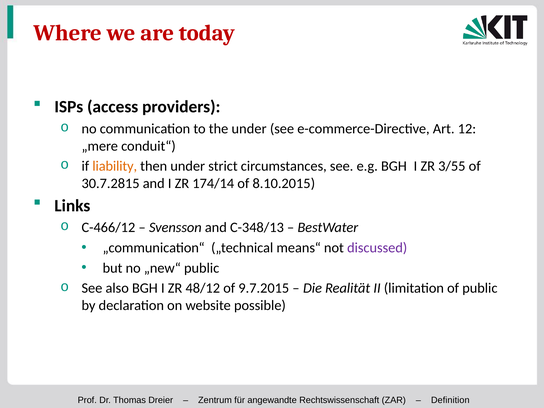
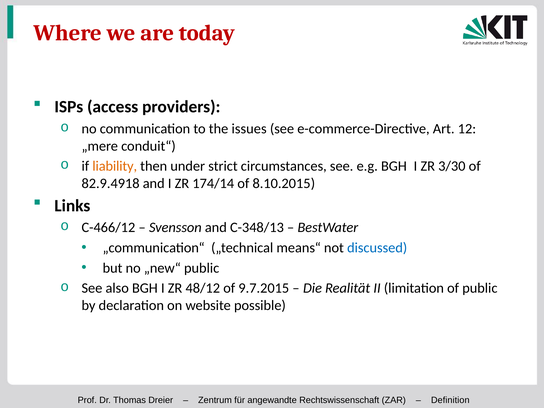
the under: under -> issues (249, 129)
3/55: 3/55 -> 3/30 (452, 166)
30.7.2815: 30.7.2815 -> 82.9.4918 (111, 183)
discussed colour: purple -> blue (377, 248)
